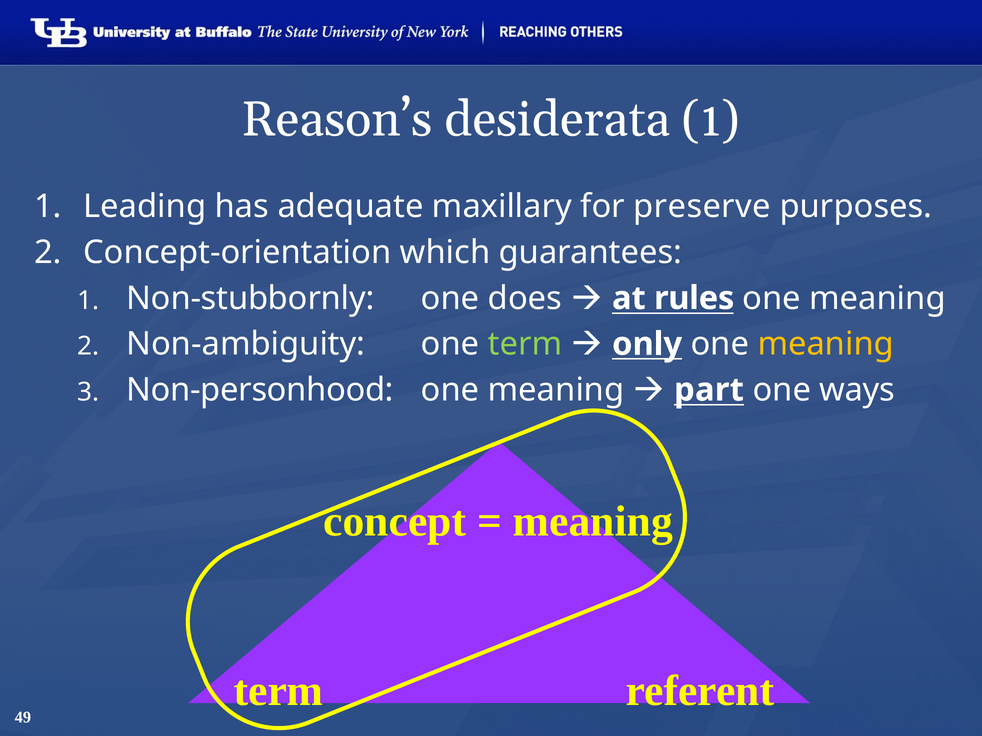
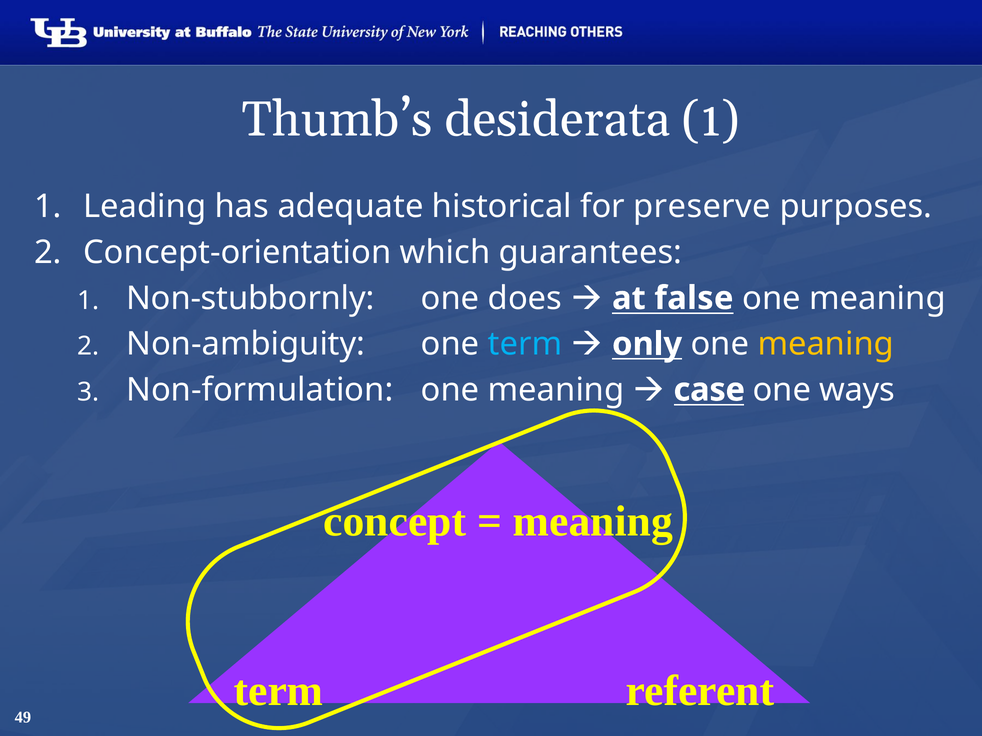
Reason’s: Reason’s -> Thumb’s (337, 120)
maxillary: maxillary -> historical (502, 207)
rules: rules -> false (694, 298)
term colour: light green -> light blue (525, 344)
Non-personhood: Non-personhood -> Non-formulation (260, 390)
part: part -> case (709, 390)
